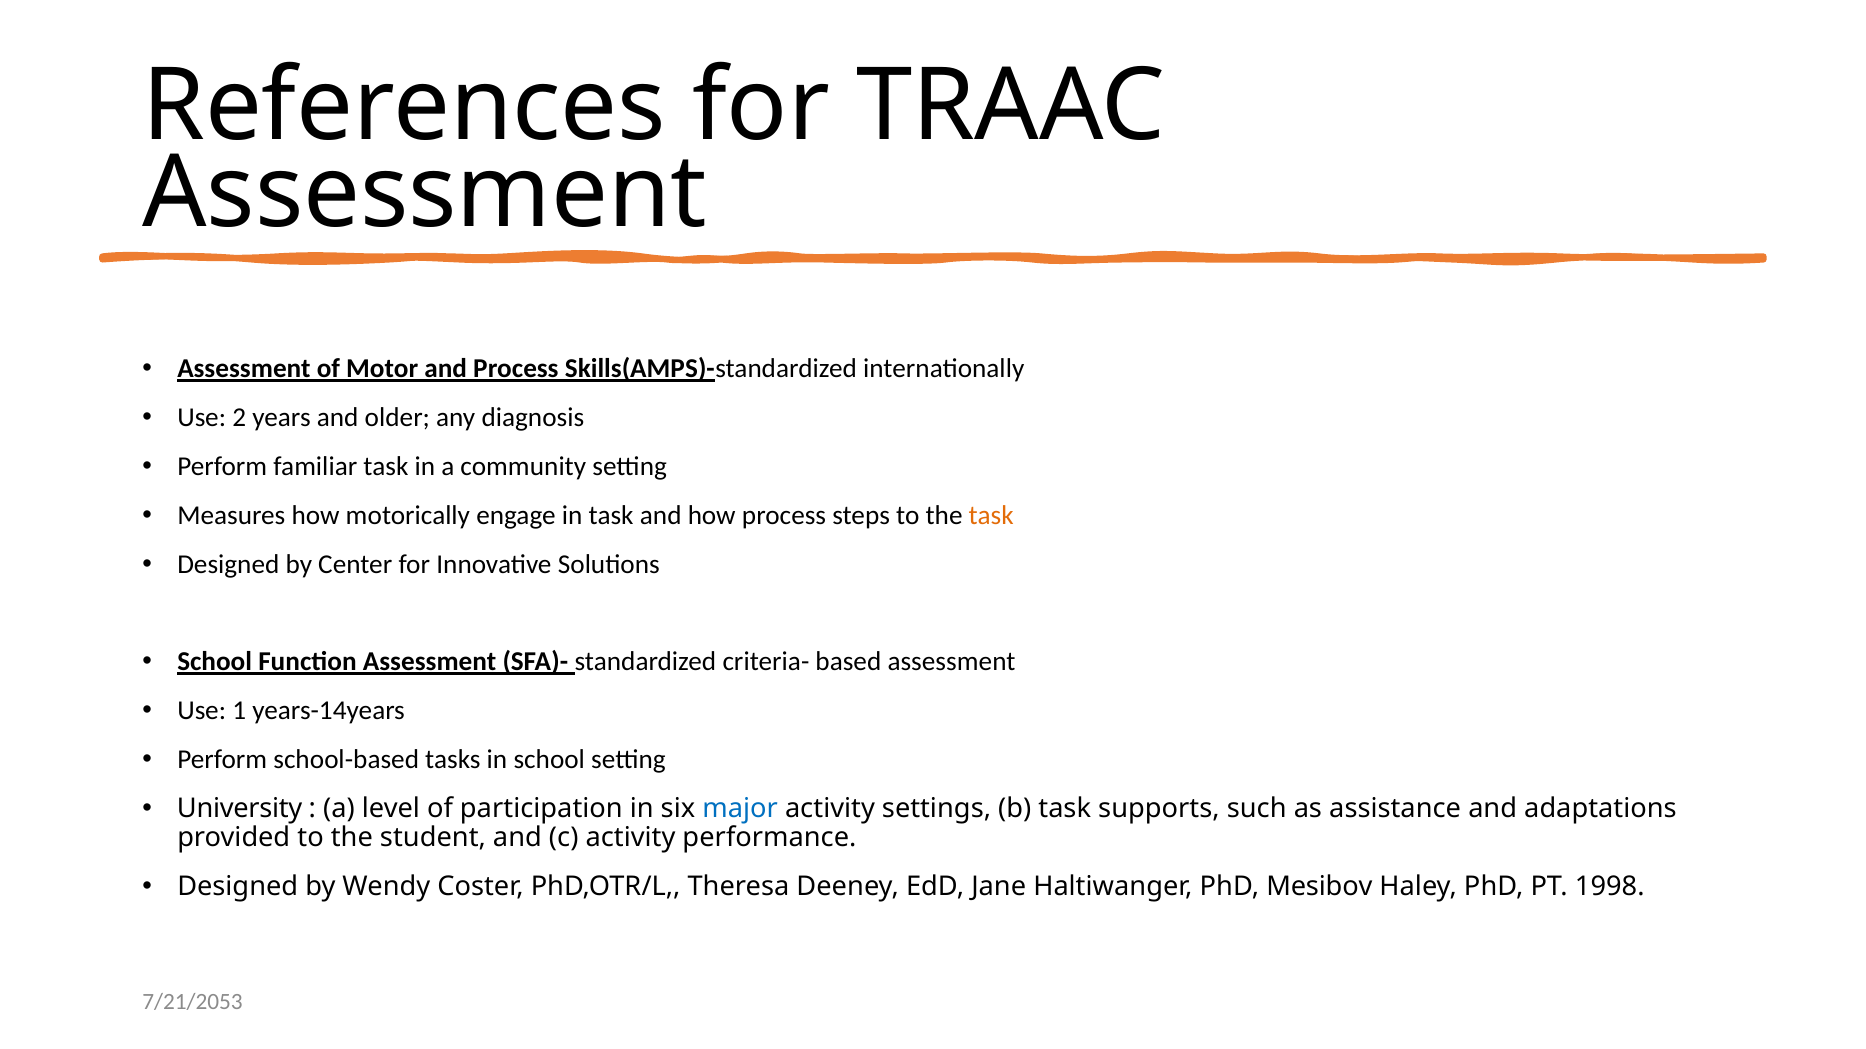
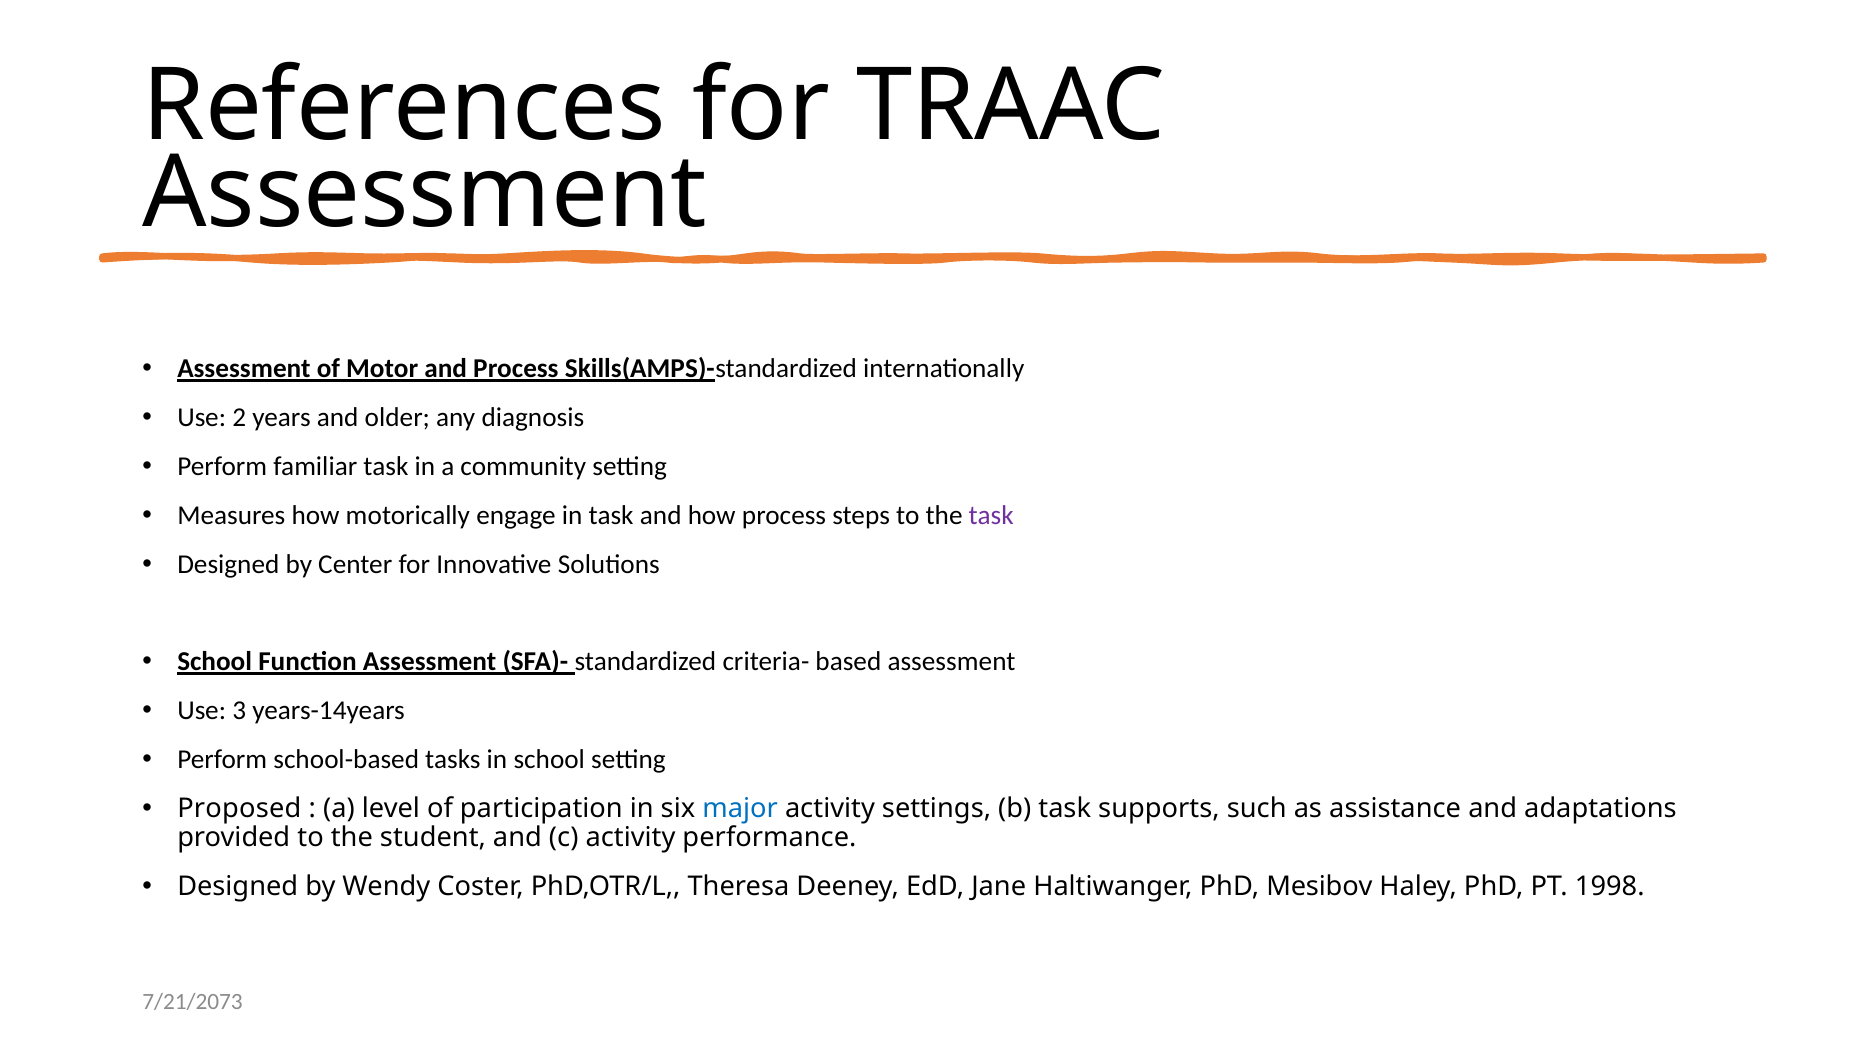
task colour: orange -> purple (991, 516)
1: 1 -> 3 (239, 711)
University: University -> Proposed (239, 809)
7/21/2053: 7/21/2053 -> 7/21/2073 (193, 1002)
